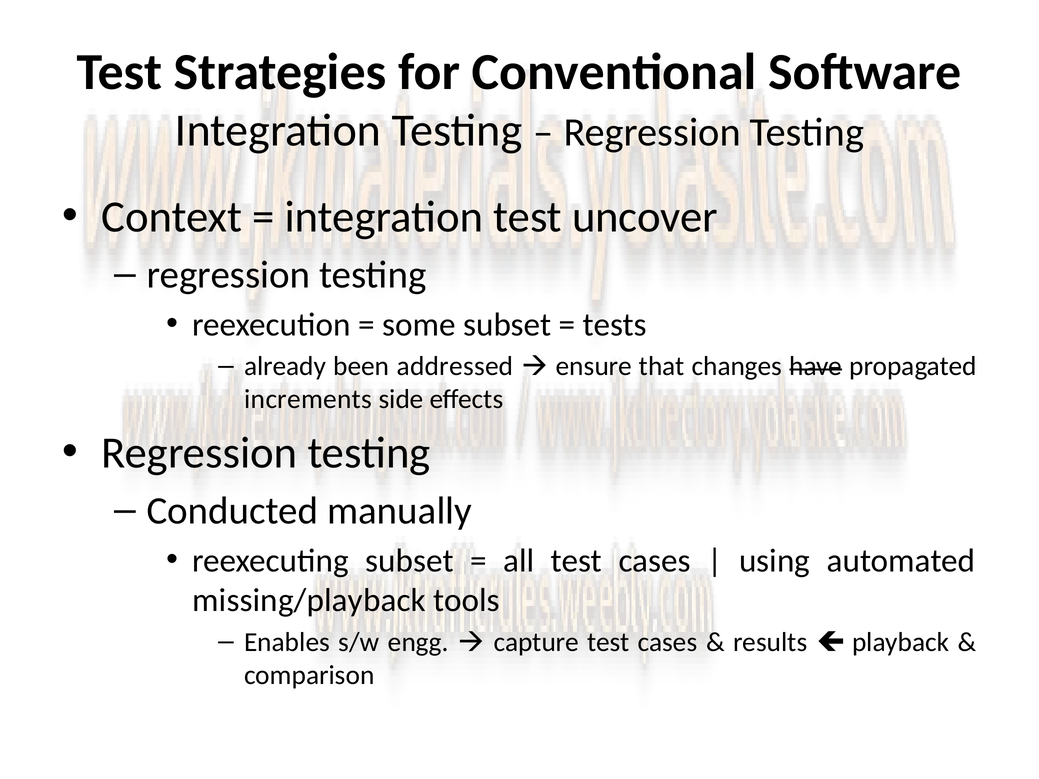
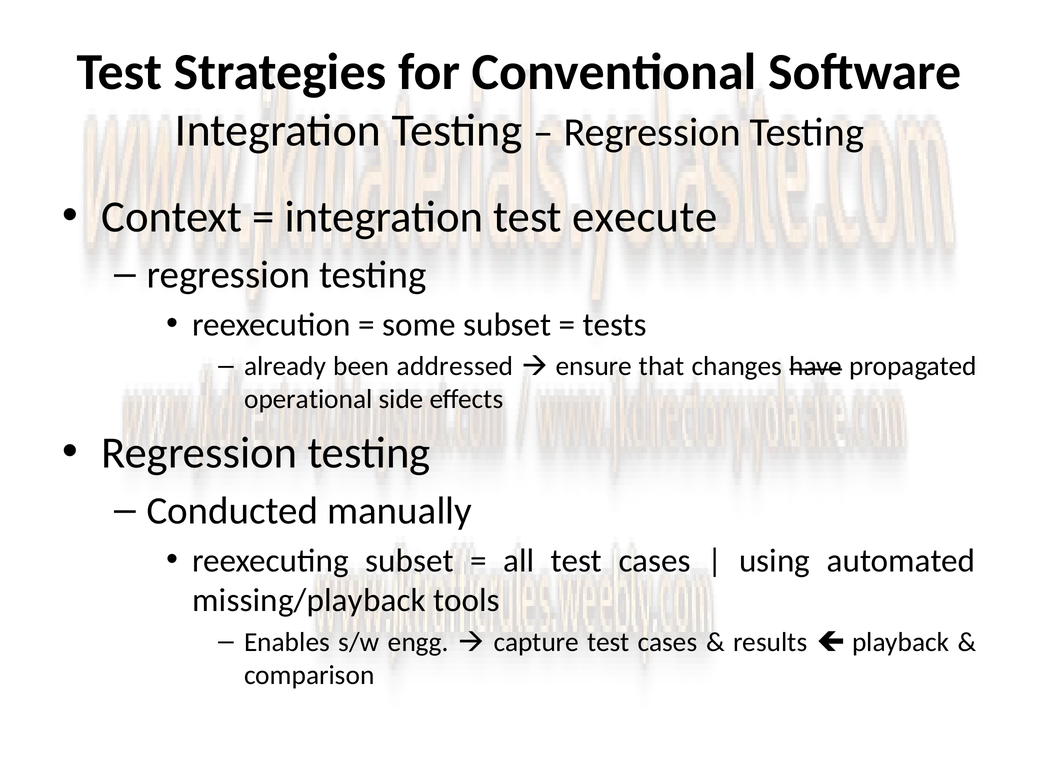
uncover: uncover -> execute (645, 217)
increments: increments -> operational (308, 399)
